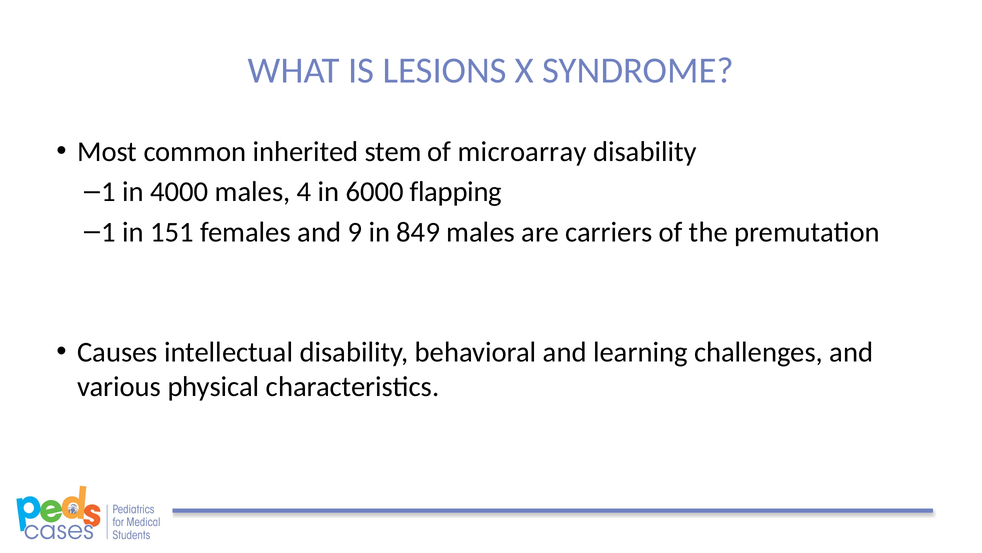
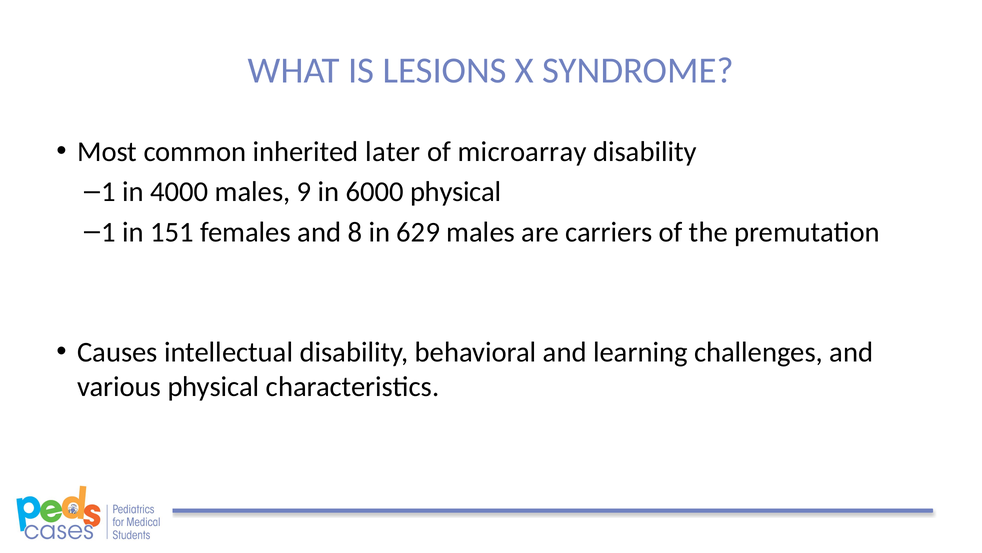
stem: stem -> later (393, 152)
4: 4 -> 9 (304, 192)
6000 flapping: flapping -> physical (456, 192)
9: 9 -> 8 (355, 232)
849: 849 -> 629 (418, 232)
